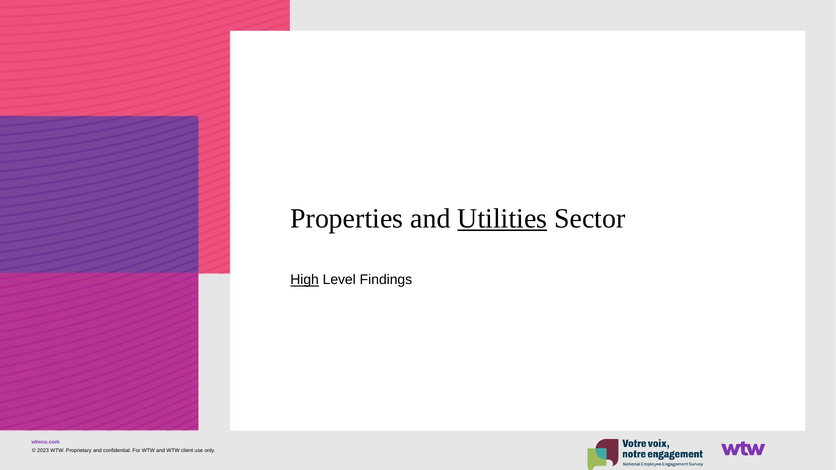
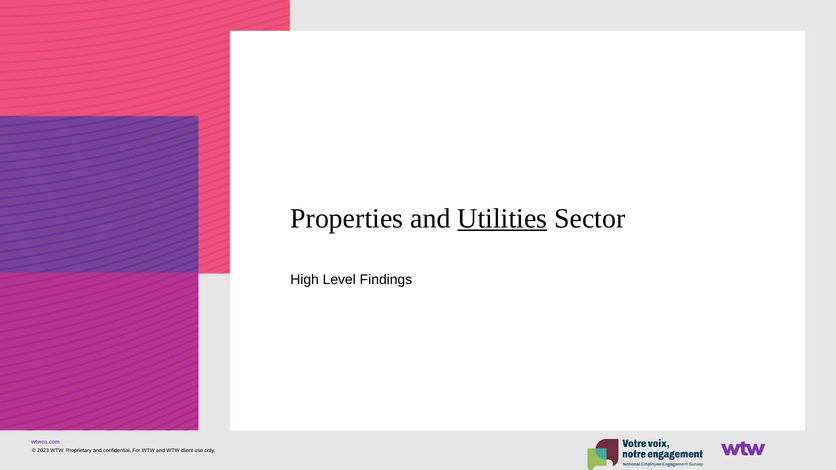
High underline: present -> none (305, 280)
